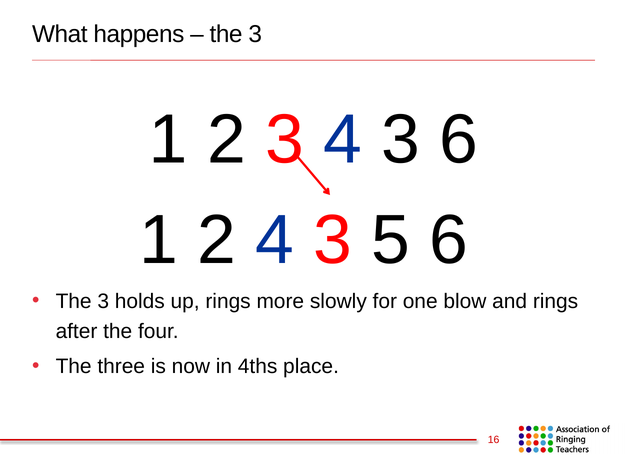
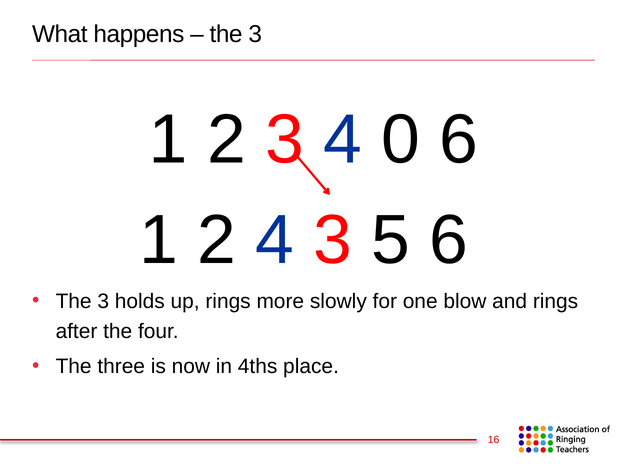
3 4 3: 3 -> 0 (400, 140)
